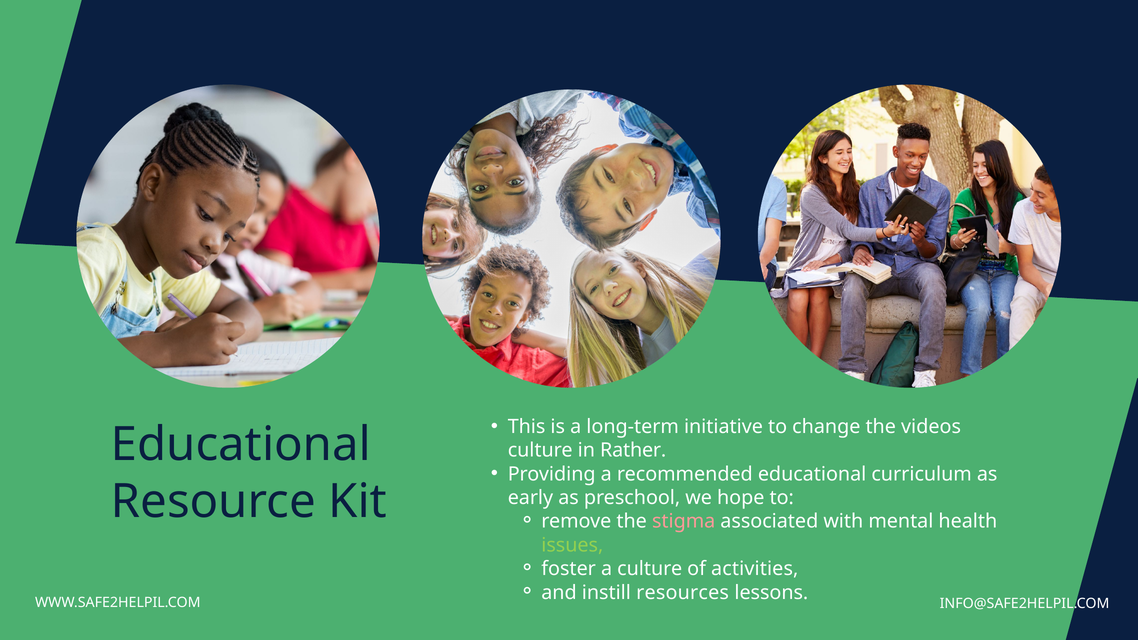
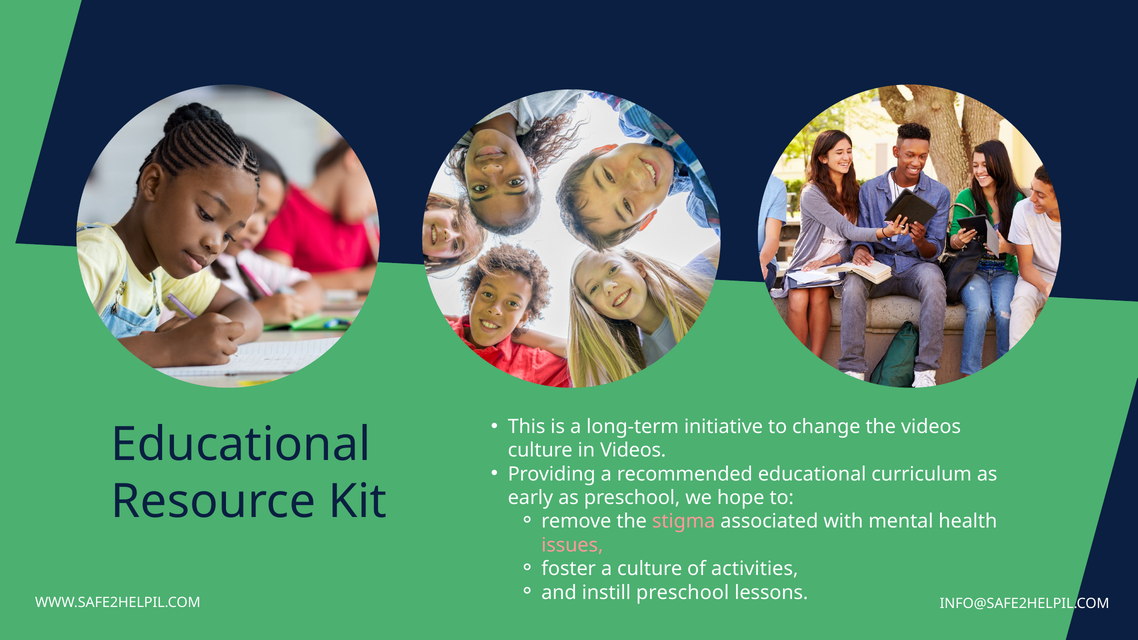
in Rather: Rather -> Videos (633, 450)
issues colour: light green -> pink (572, 545)
instill resources: resources -> preschool (683, 593)
